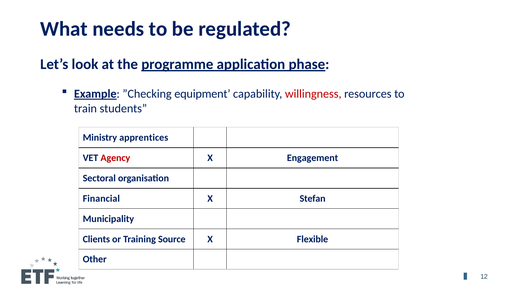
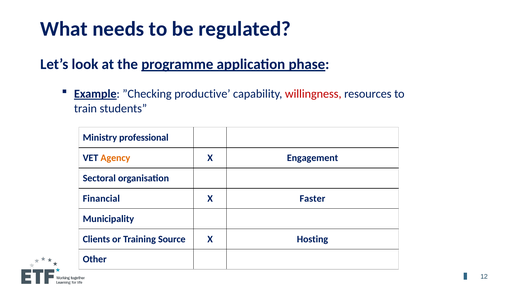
equipment: equipment -> productive (202, 94)
apprentices: apprentices -> professional (144, 138)
Agency colour: red -> orange (115, 158)
Stefan: Stefan -> Faster (312, 199)
Flexible: Flexible -> Hosting (313, 239)
